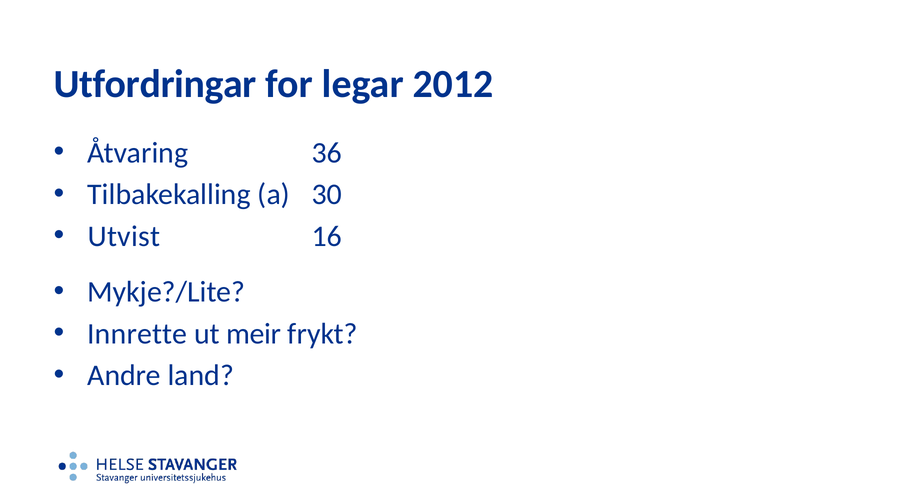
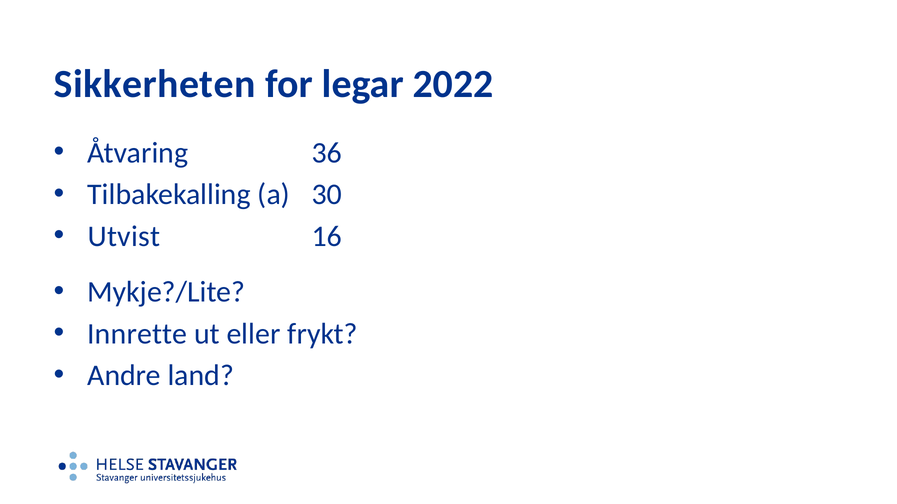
Utfordringar: Utfordringar -> Sikkerheten (155, 84)
2012: 2012 -> 2022 (453, 84)
meir: meir -> eller (254, 334)
